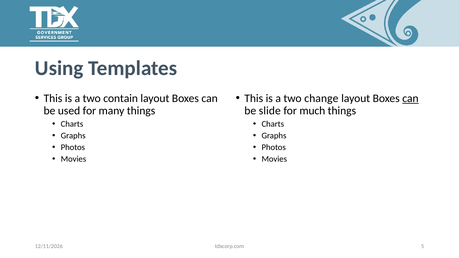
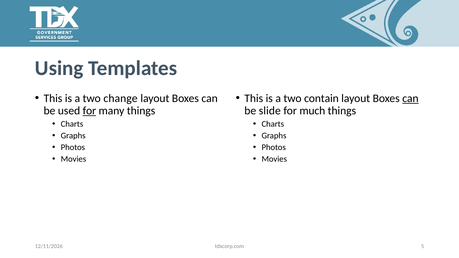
contain: contain -> change (121, 98)
change: change -> contain (321, 98)
for underline: none -> present (89, 111)
